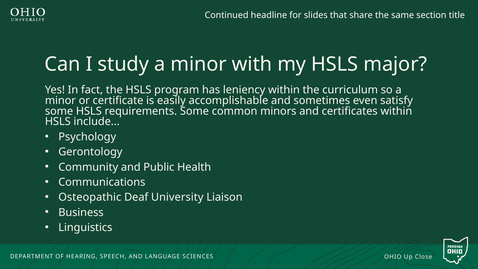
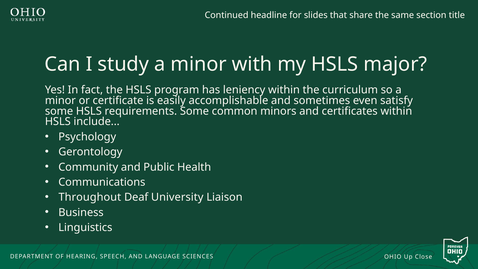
Osteopathic: Osteopathic -> Throughout (90, 197)
